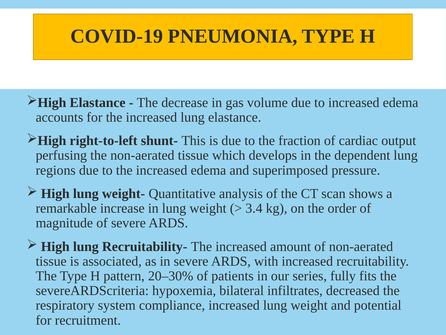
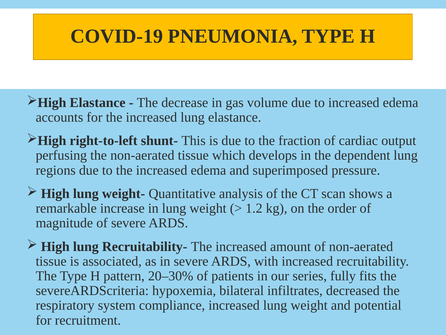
3.4: 3.4 -> 1.2 (254, 208)
